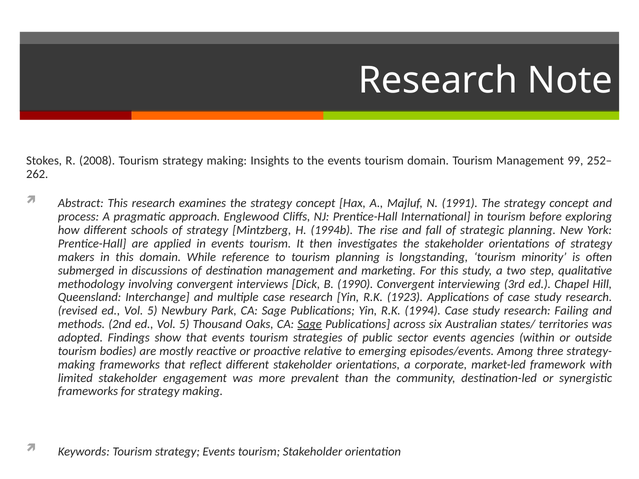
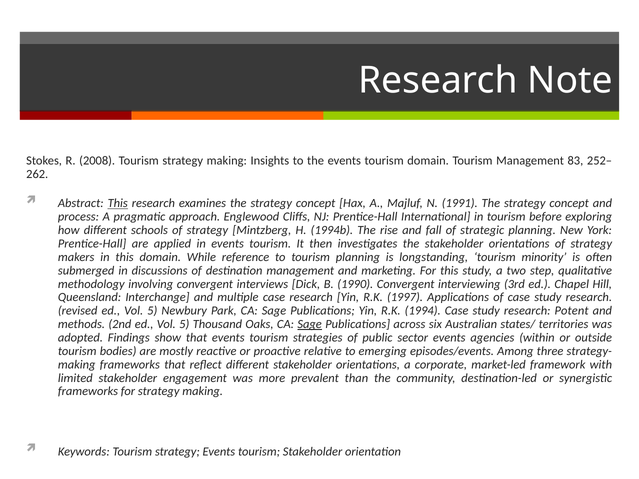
99: 99 -> 83 (575, 161)
This underline: none -> present (118, 203)
1923: 1923 -> 1997 (405, 298)
Failing: Failing -> Potent (572, 311)
